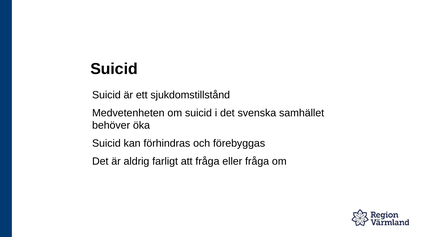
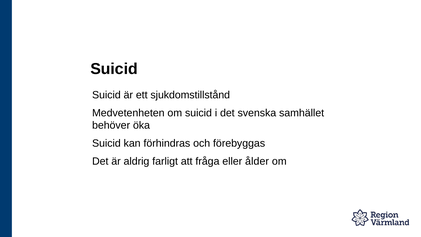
eller fråga: fråga -> ålder (257, 161)
